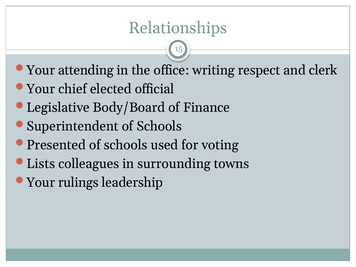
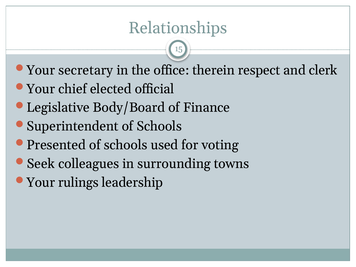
attending: attending -> secretary (86, 70)
writing: writing -> therein (214, 70)
Lists: Lists -> Seek (41, 164)
